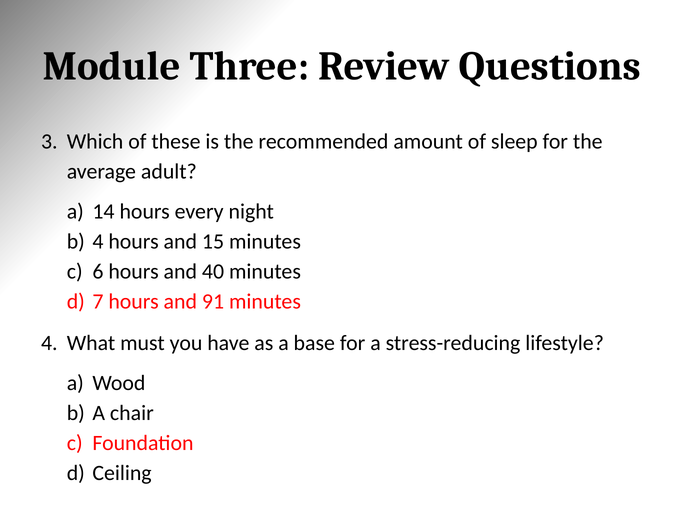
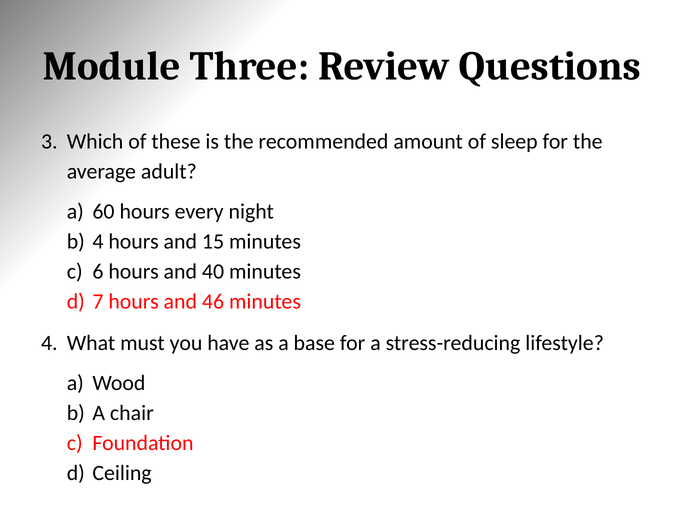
14: 14 -> 60 (103, 211)
91: 91 -> 46 (213, 302)
